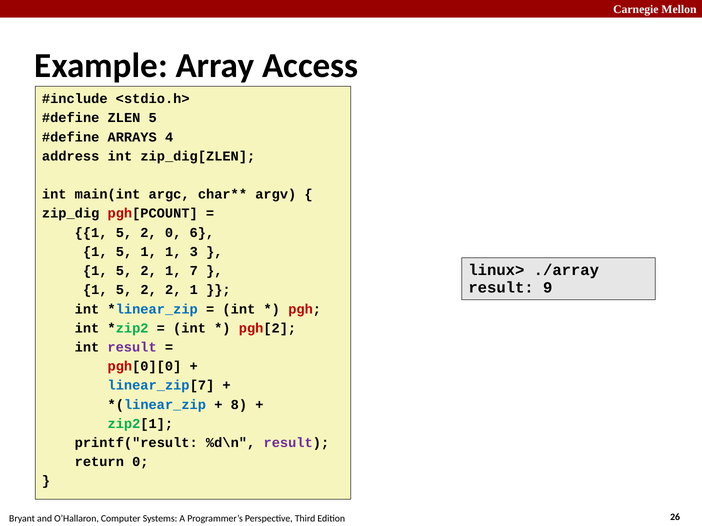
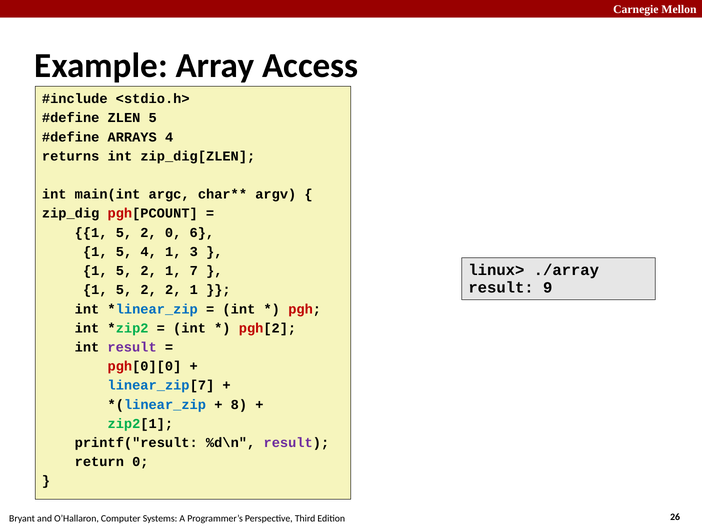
address: address -> returns (71, 156)
5 1: 1 -> 4 (149, 252)
